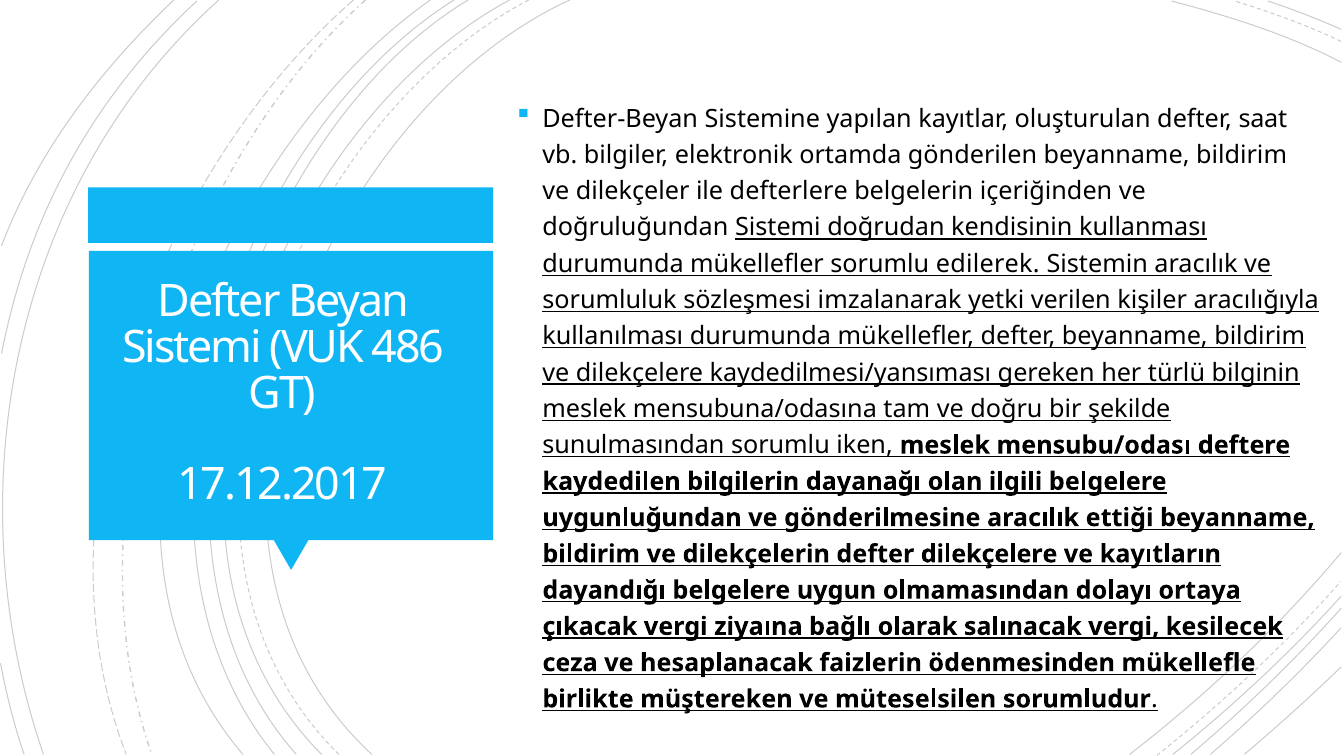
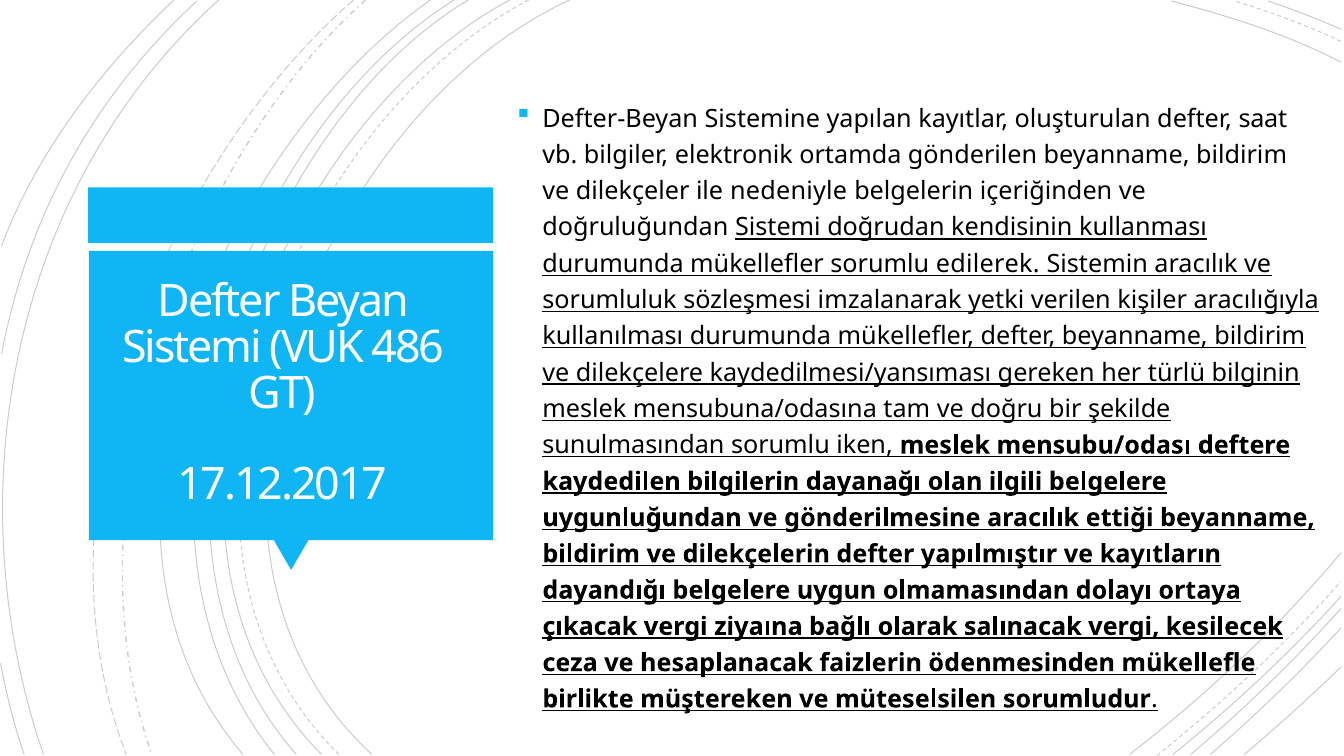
defterlere: defterlere -> nedeniyle (789, 191)
defter dilekçelere: dilekçelere -> yapılmıştır (989, 554)
